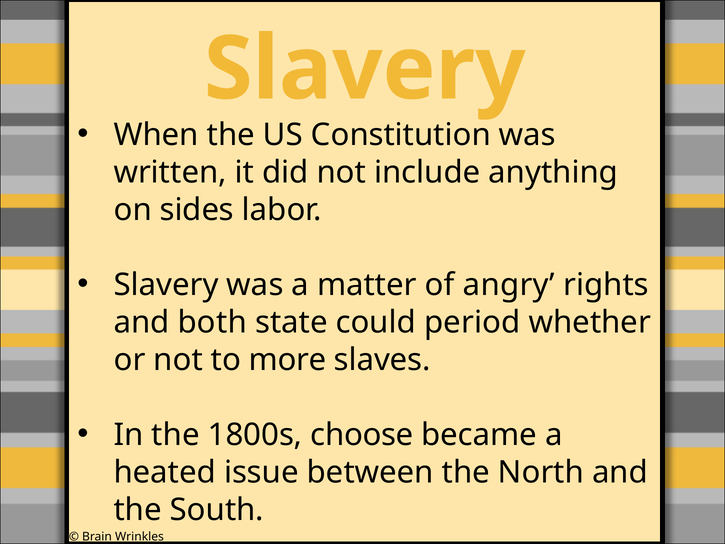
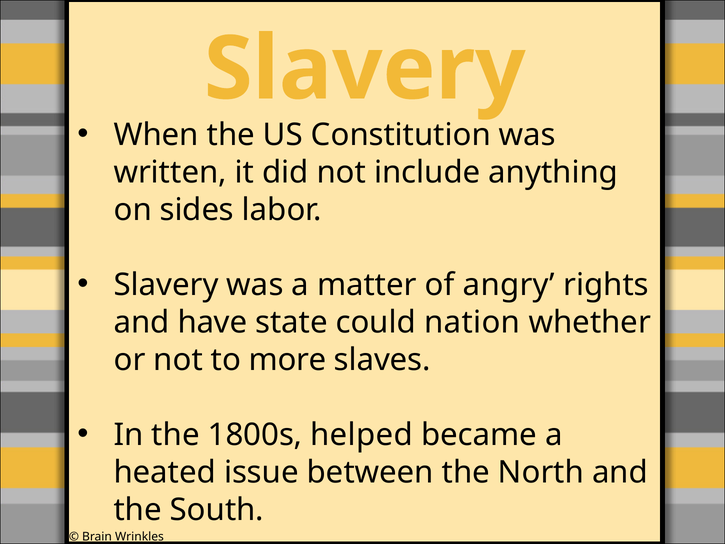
both: both -> have (212, 322)
period: period -> nation (472, 322)
choose: choose -> helped (362, 435)
